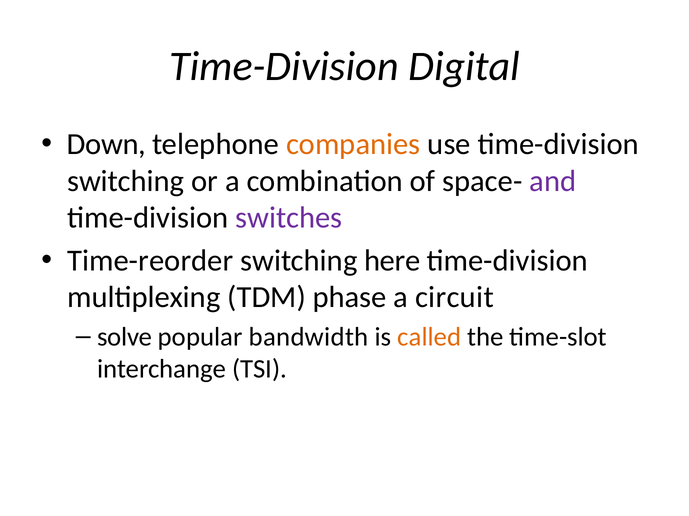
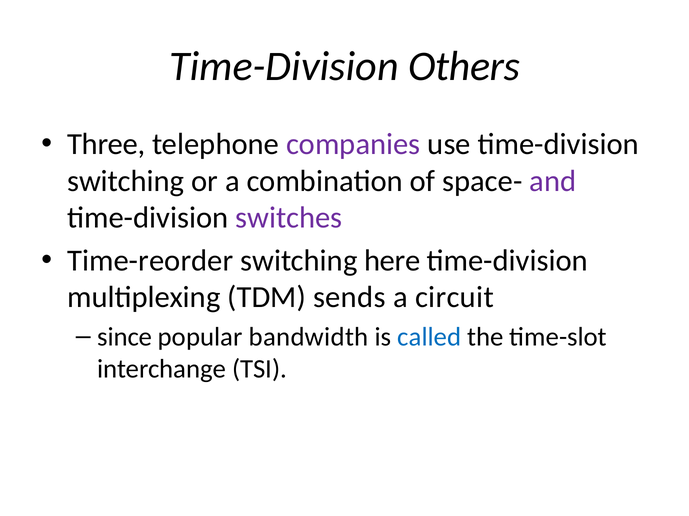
Digital: Digital -> Others (464, 67)
Down: Down -> Three (106, 145)
companies colour: orange -> purple (353, 145)
phase: phase -> sends (349, 298)
solve: solve -> since (125, 337)
called colour: orange -> blue (429, 337)
